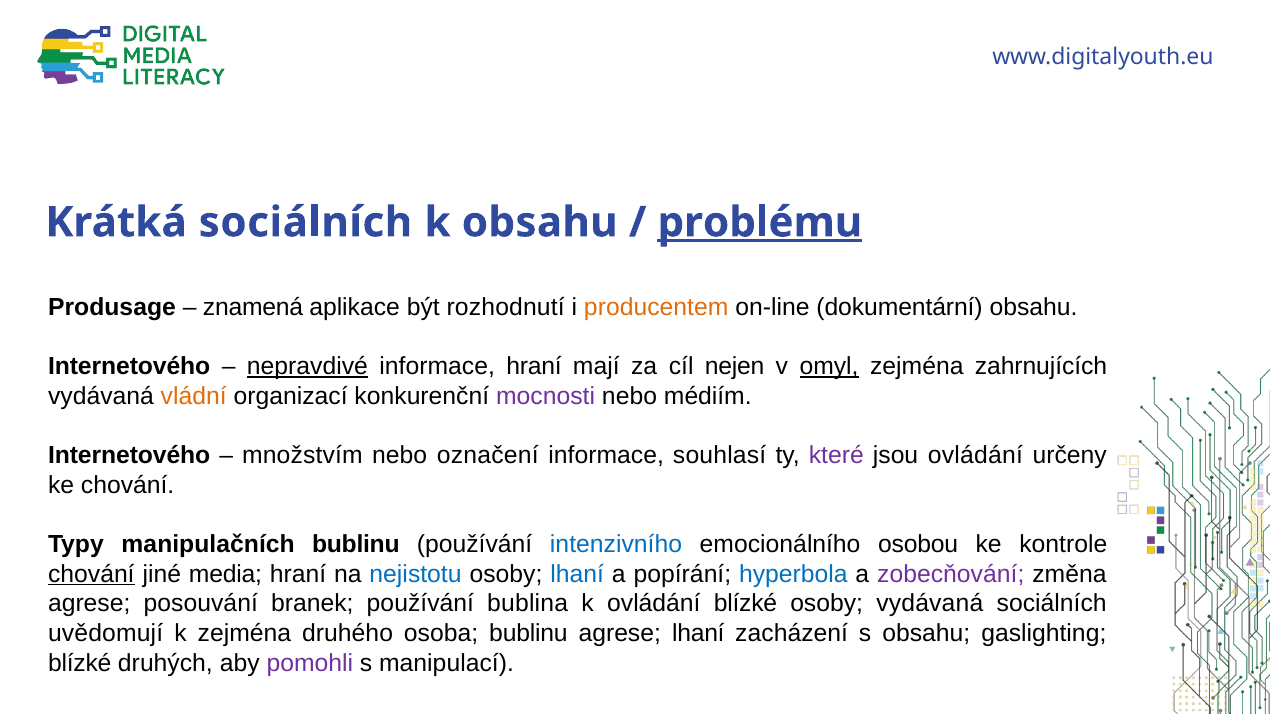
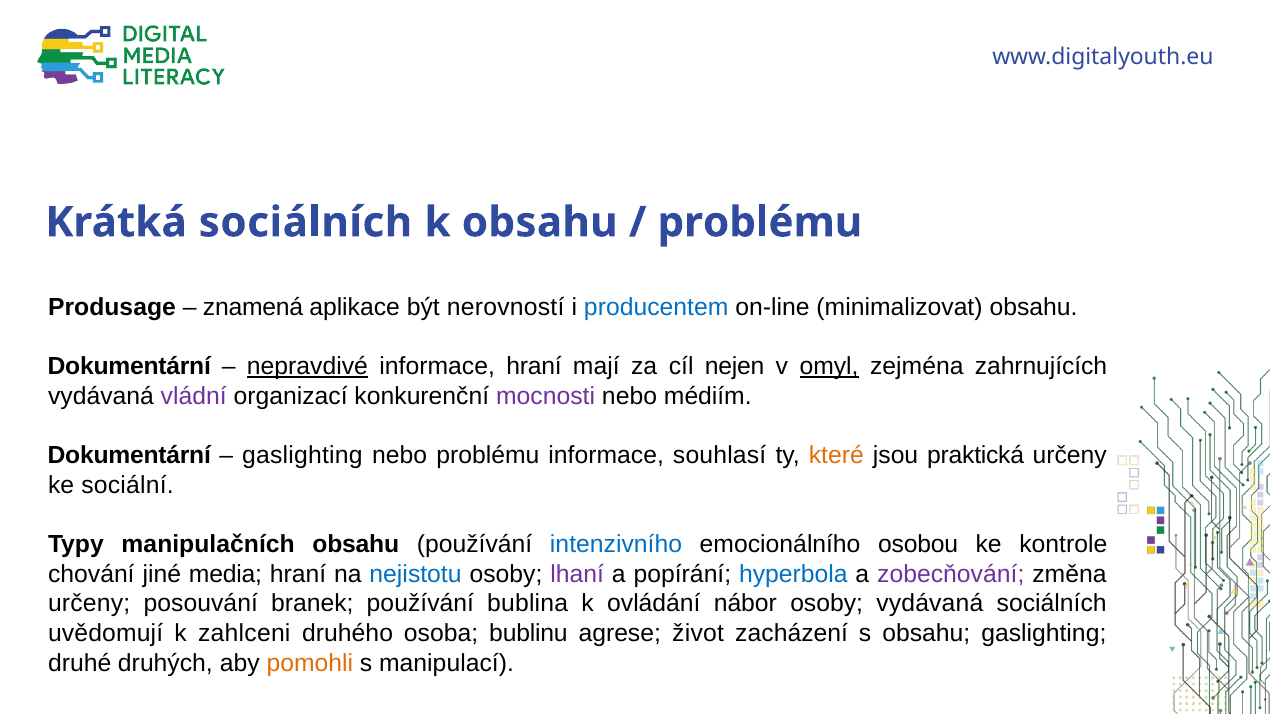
problému underline: present -> none (760, 223)
rozhodnutí: rozhodnutí -> nerovností (506, 307)
producentem colour: orange -> blue (656, 307)
dokumentární: dokumentární -> minimalizovat (900, 307)
Internetového: Internetového -> Dokumentární (129, 367)
vládní colour: orange -> purple (194, 396)
Internetového: Internetového -> Dokumentární (129, 456)
množstvím: množstvím -> gaslighting (302, 456)
nebo označení: označení -> problému (488, 456)
které colour: purple -> orange (836, 456)
jsou ovládání: ovládání -> praktická (976, 456)
ke chování: chování -> sociální (128, 485)
manipulačních bublinu: bublinu -> obsahu (356, 545)
chování underline: present -> none (91, 574)
lhaní colour: blue -> purple (577, 574)
agrese: agrese -> určeny (89, 604)
ovládání blízké: blízké -> nábor (745, 604)
k zejména: zejména -> zahlceni (244, 634)
agrese lhaní: lhaní -> život (698, 634)
blízké: blízké -> druhé (80, 663)
pomohli colour: purple -> orange (310, 663)
